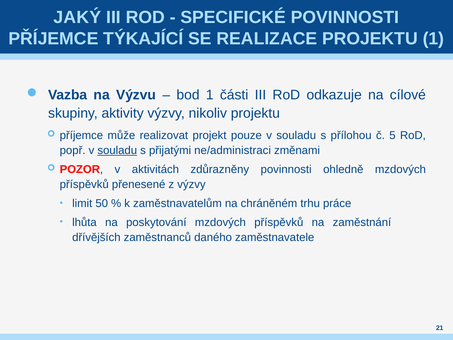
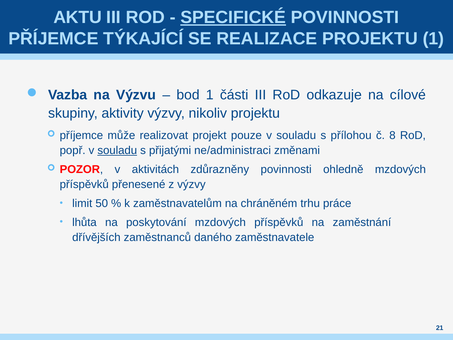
JAKÝ: JAKÝ -> AKTU (78, 17)
SPECIFICKÉ underline: none -> present (233, 17)
5: 5 -> 8 (392, 135)
